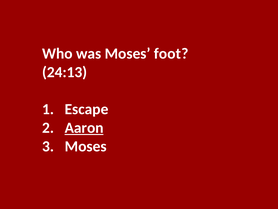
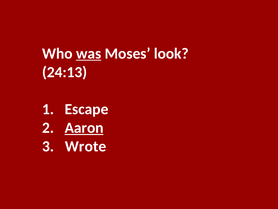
was underline: none -> present (89, 53)
foot: foot -> look (171, 53)
Moses: Moses -> Wrote (86, 146)
